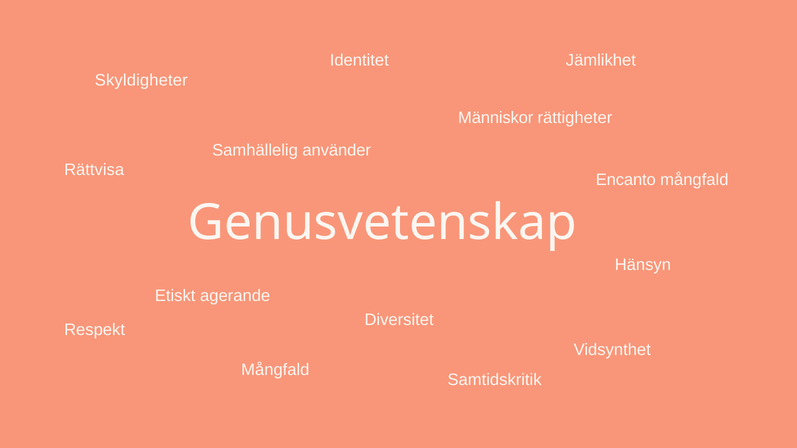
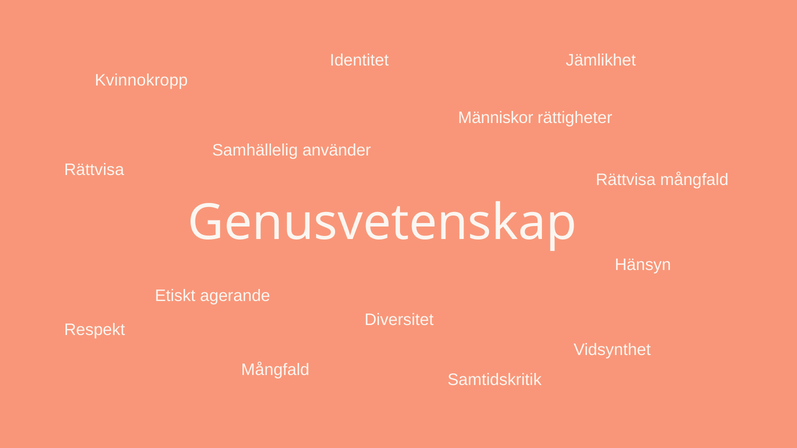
Skyldigheter: Skyldigheter -> Kvinnokropp (141, 80)
Encanto: Encanto -> Rättvisa (626, 180)
